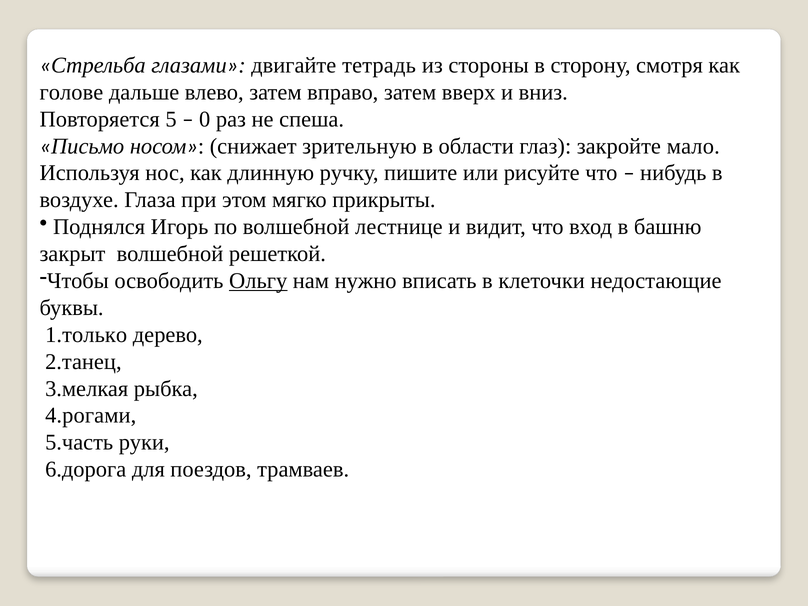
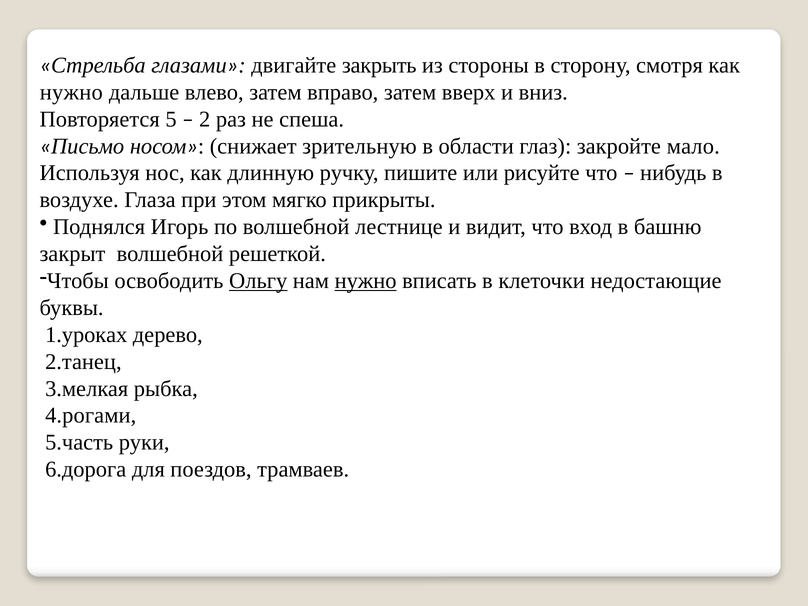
тетрадь: тетрадь -> закрыть (379, 65)
голове: голове -> нужно (71, 92)
0: 0 -> 2 (205, 119)
нужно underline: none -> present (366, 281)
1.только: 1.только -> 1.уроках (86, 335)
